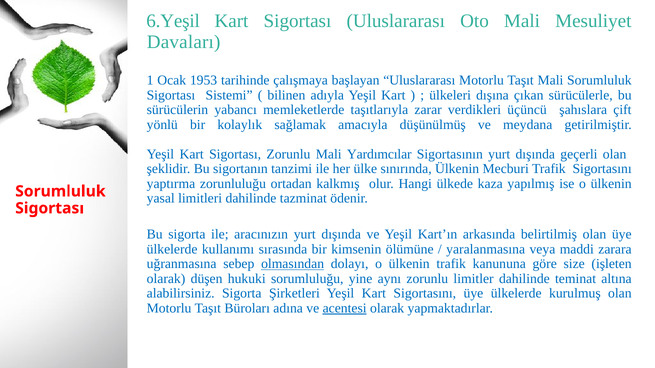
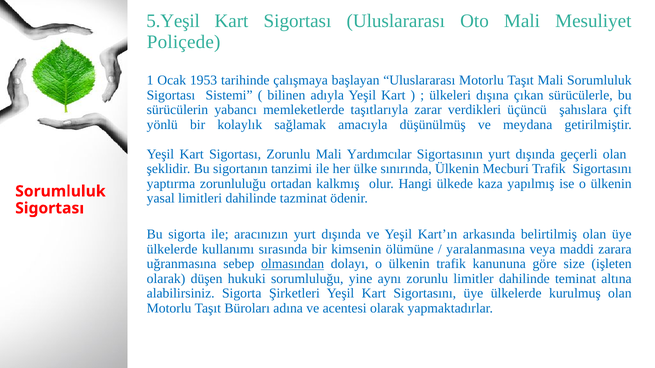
6.Yeşil: 6.Yeşil -> 5.Yeşil (173, 21)
Davaları: Davaları -> Poliçede (184, 42)
acentesi underline: present -> none (345, 308)
